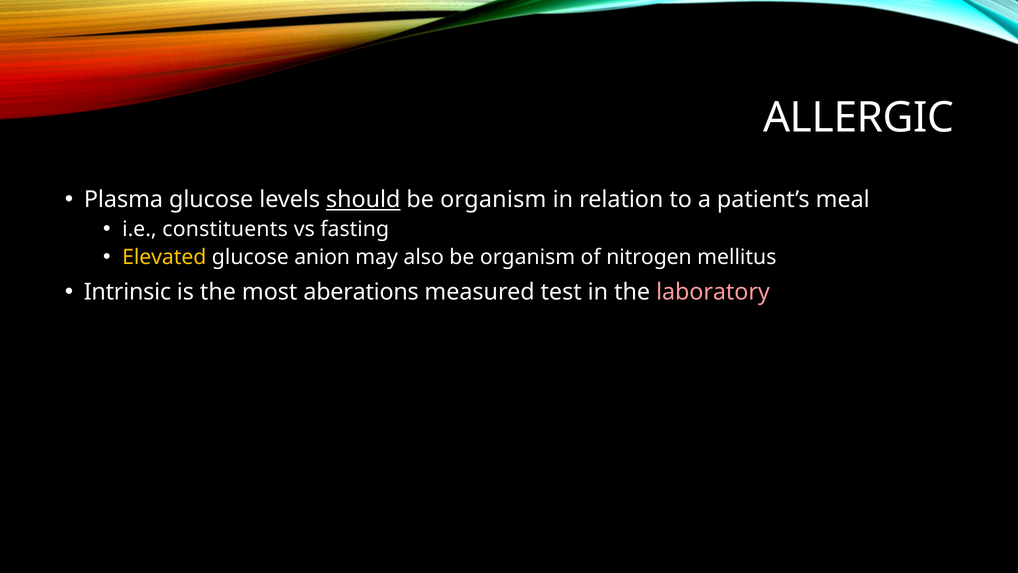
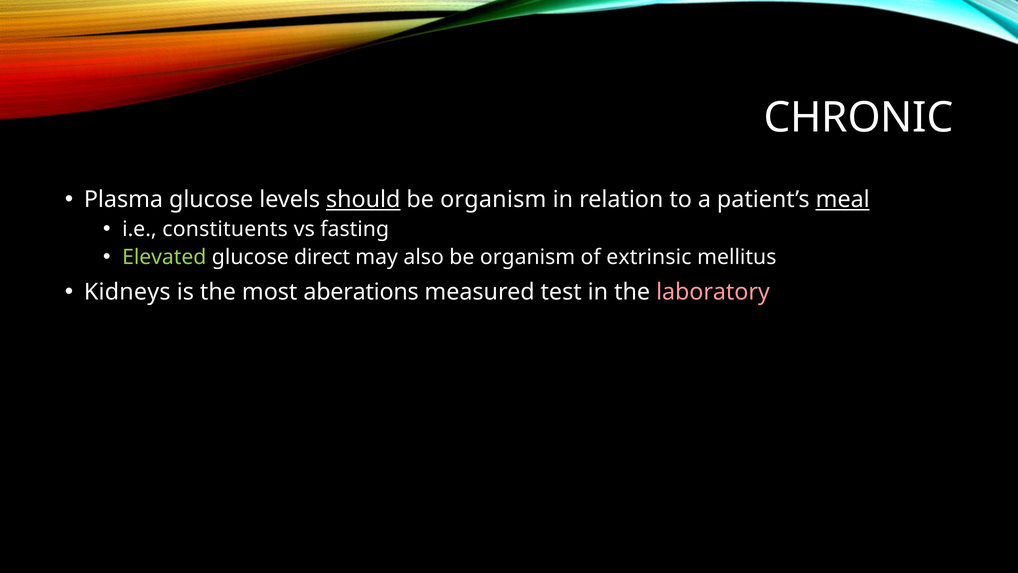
ALLERGIC: ALLERGIC -> CHRONIC (859, 118)
meal underline: none -> present (843, 199)
Elevated colour: yellow -> light green (164, 257)
anion: anion -> direct (322, 257)
nitrogen: nitrogen -> extrinsic (649, 257)
Intrinsic: Intrinsic -> Kidneys (127, 292)
